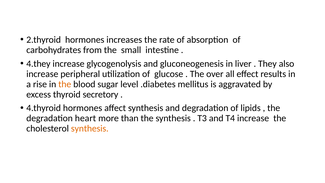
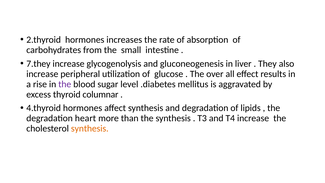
4.they: 4.they -> 7.they (38, 64)
the colour: orange -> purple (65, 84)
secretory: secretory -> columnar (100, 94)
